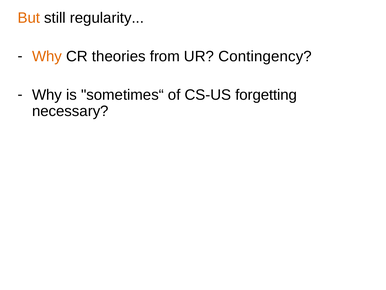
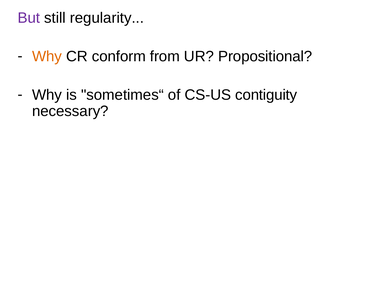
But colour: orange -> purple (29, 18)
theories: theories -> conform (119, 56)
Contingency: Contingency -> Propositional (265, 56)
forgetting: forgetting -> contiguity (266, 95)
